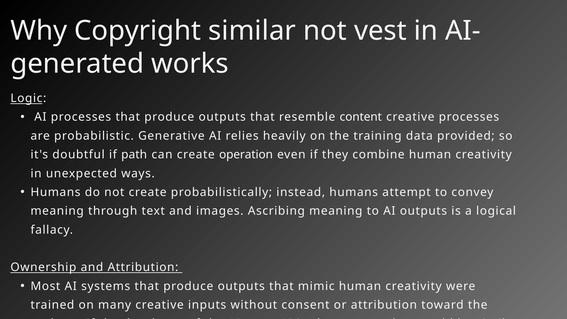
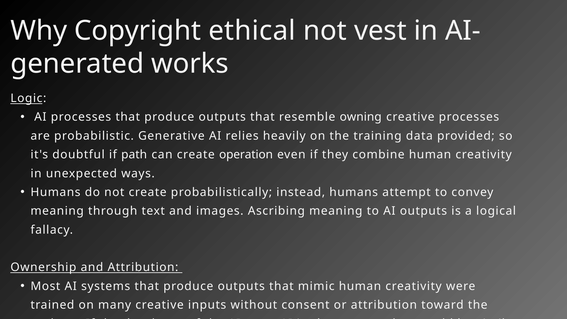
Copyright similar: similar -> ethical (252, 31)
resemble content: content -> owning (361, 117)
